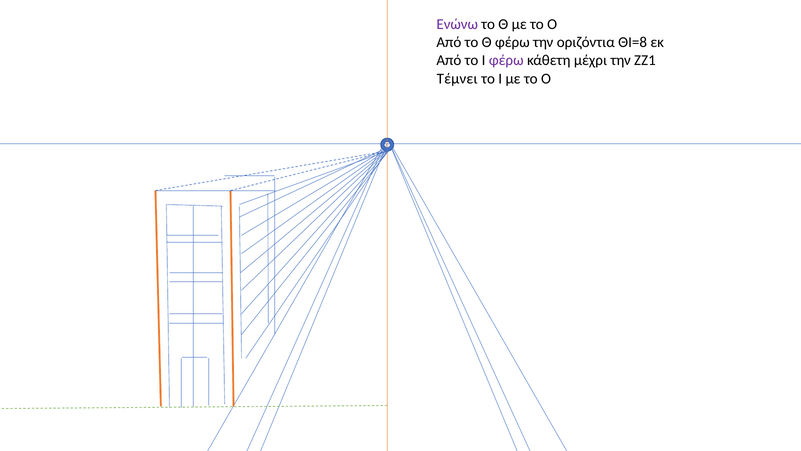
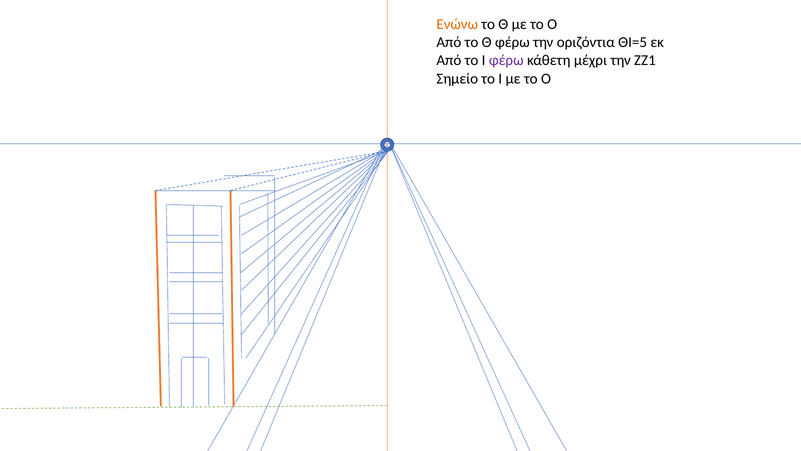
Ενώνω colour: purple -> orange (457, 24)
ΘΙ=8: ΘΙ=8 -> ΘΙ=5 (633, 42)
Τέμνει: Τέμνει -> Σημείο (457, 78)
